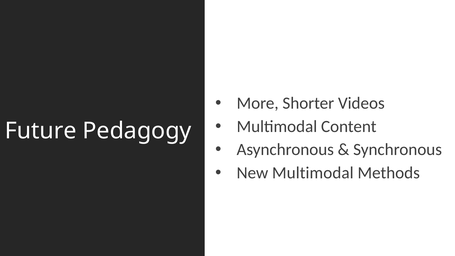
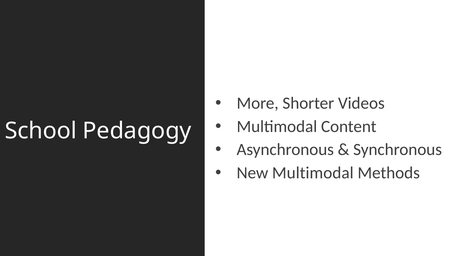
Future: Future -> School (41, 131)
